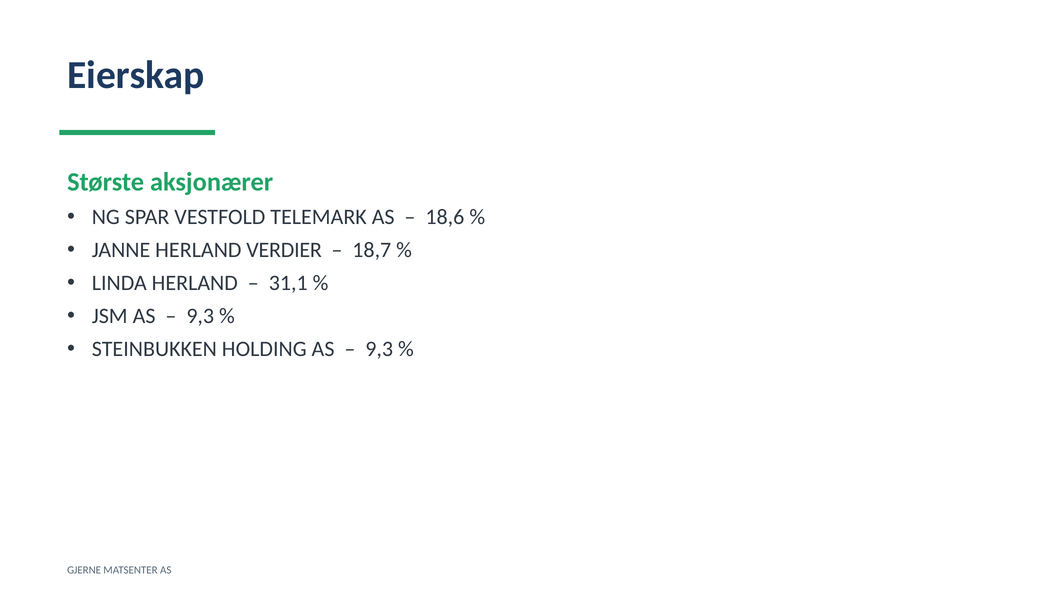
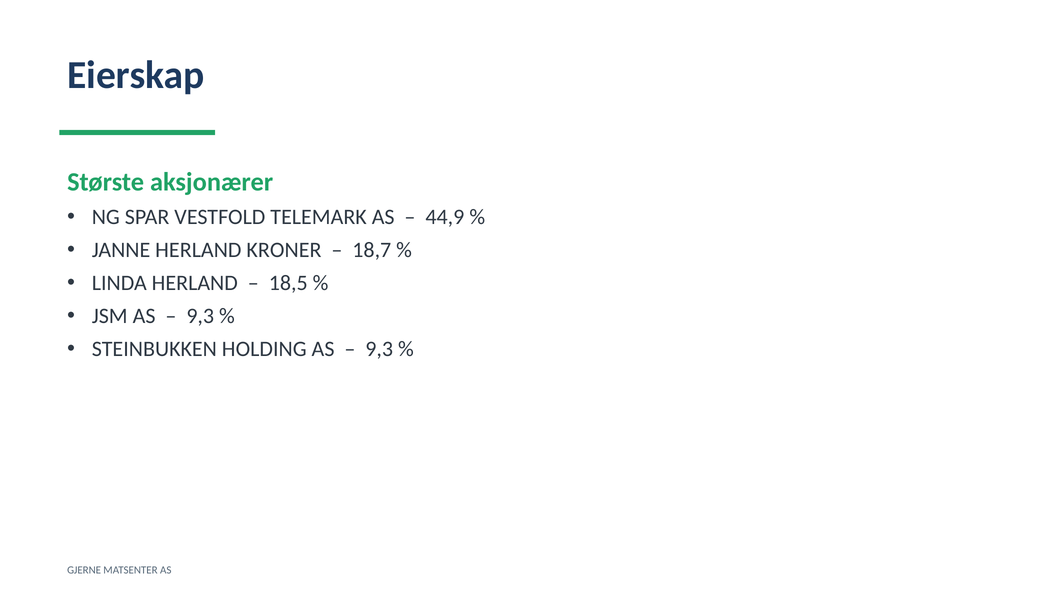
18,6: 18,6 -> 44,9 (445, 217)
VERDIER: VERDIER -> KRONER (284, 250)
31,1: 31,1 -> 18,5 (288, 283)
